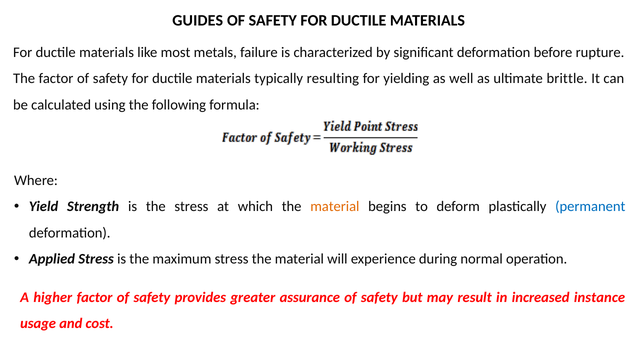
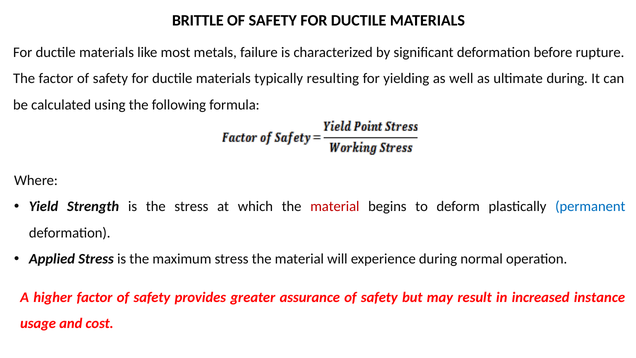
GUIDES: GUIDES -> BRITTLE (198, 20)
ultimate brittle: brittle -> during (567, 78)
material colour: orange -> red (335, 206)
